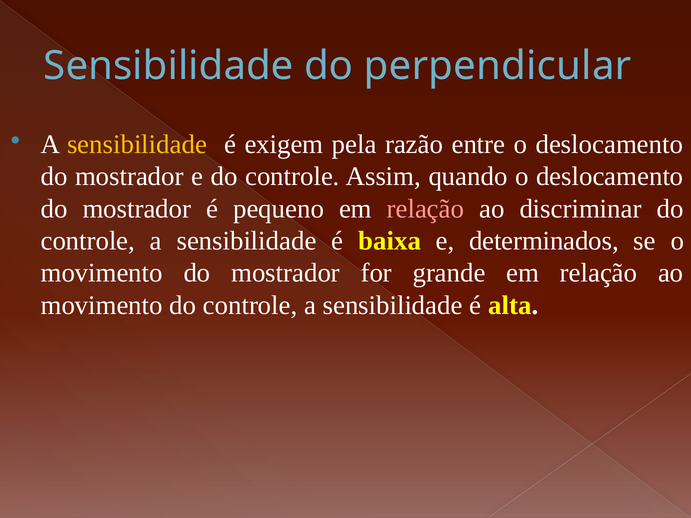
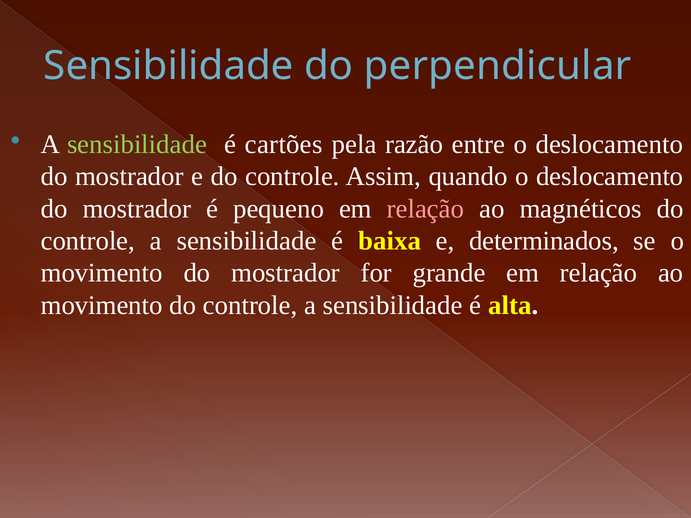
sensibilidade colour: yellow -> light green (137, 144)
exigem: exigem -> cartões (284, 144)
discriminar: discriminar -> magnéticos (581, 209)
